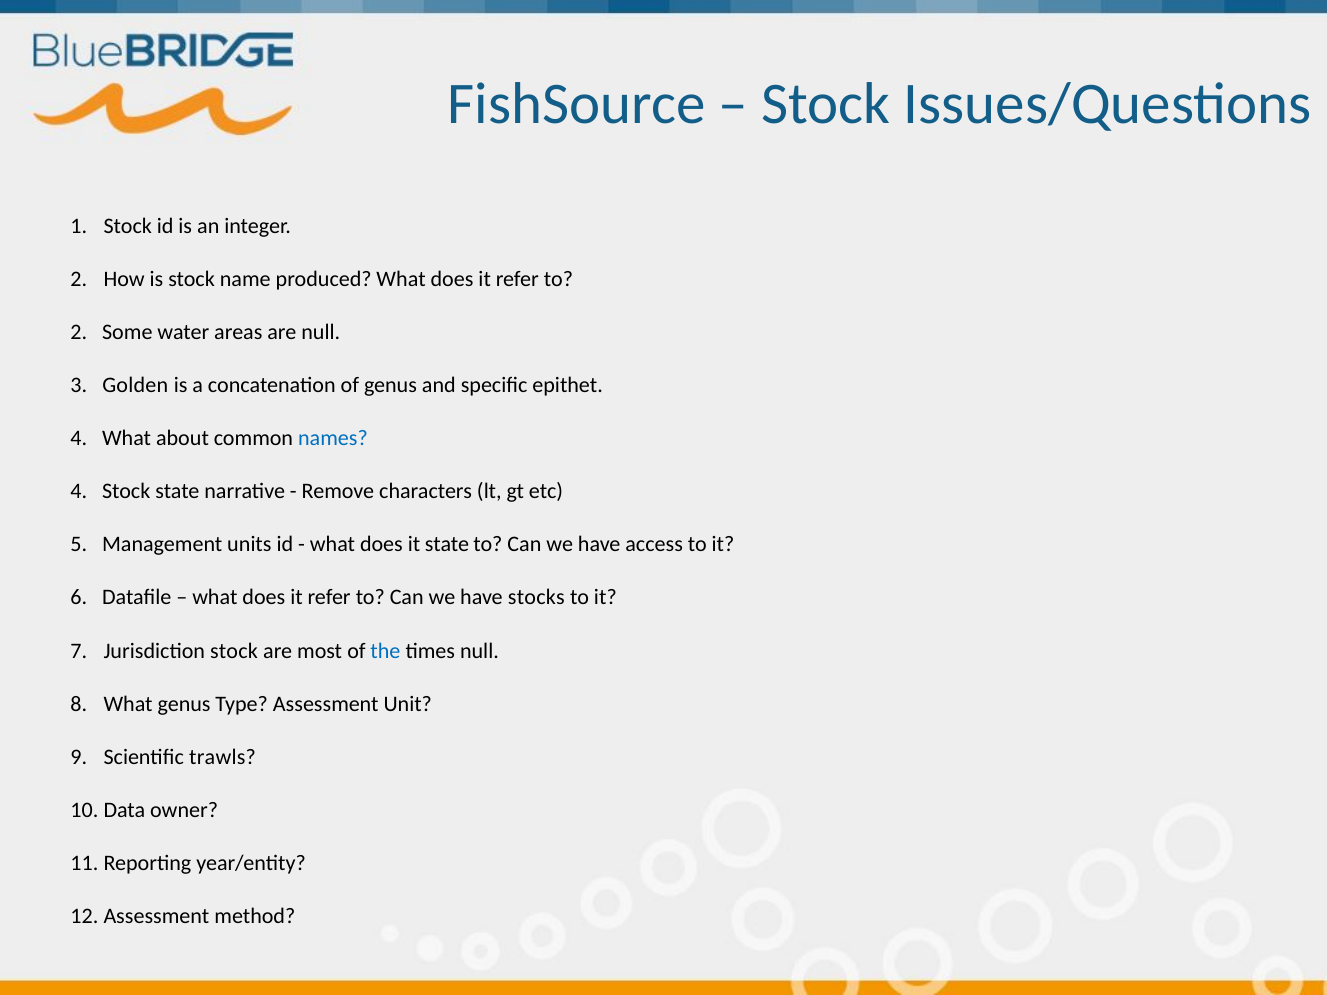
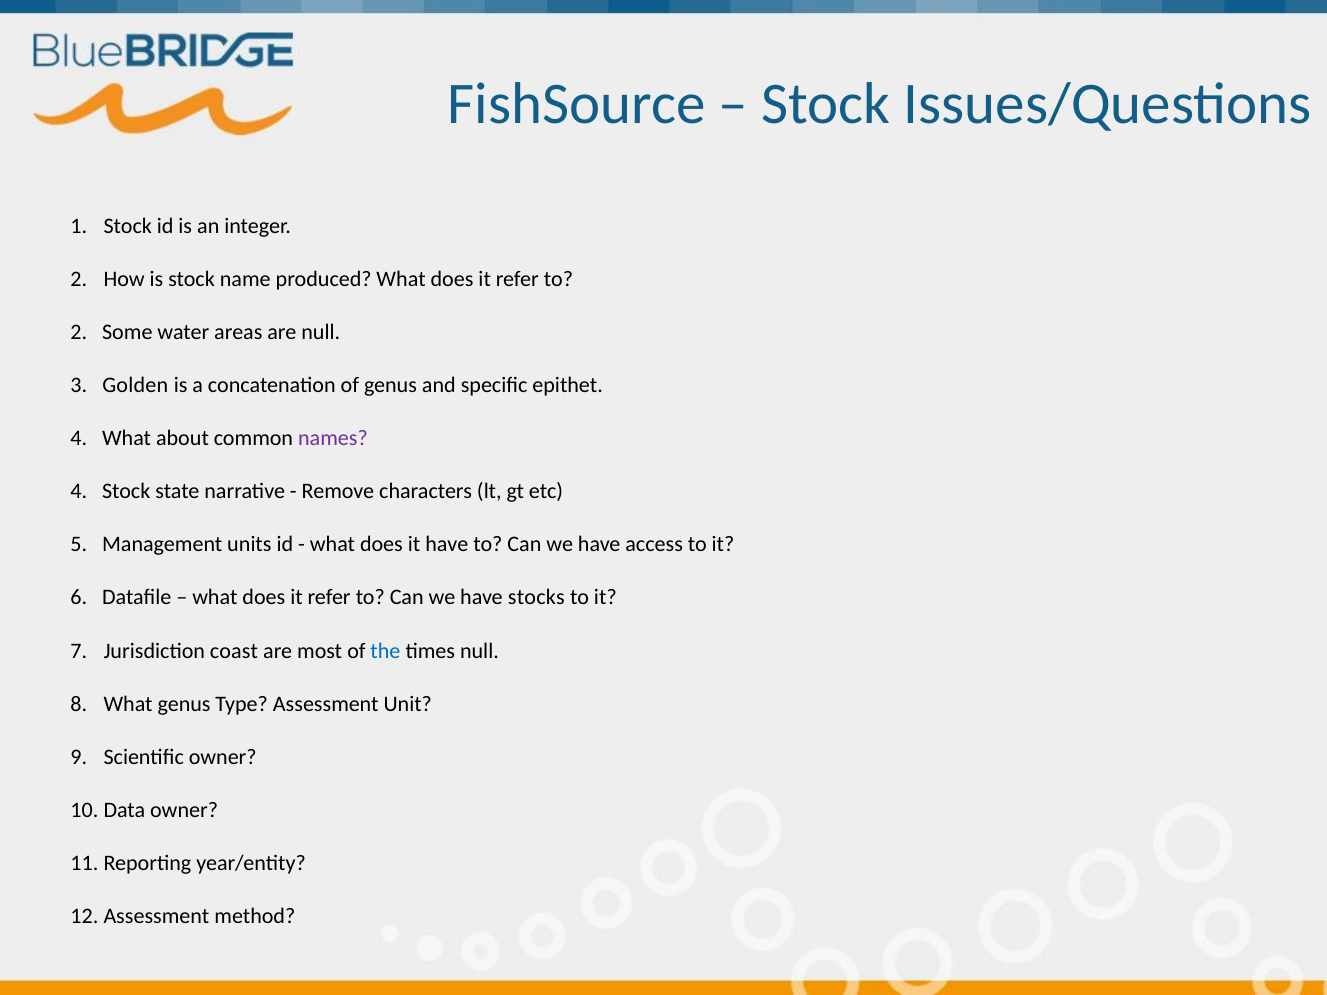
names colour: blue -> purple (333, 439)
it state: state -> have (447, 545)
Jurisdiction stock: stock -> coast (234, 651)
Scientific trawls: trawls -> owner (223, 757)
